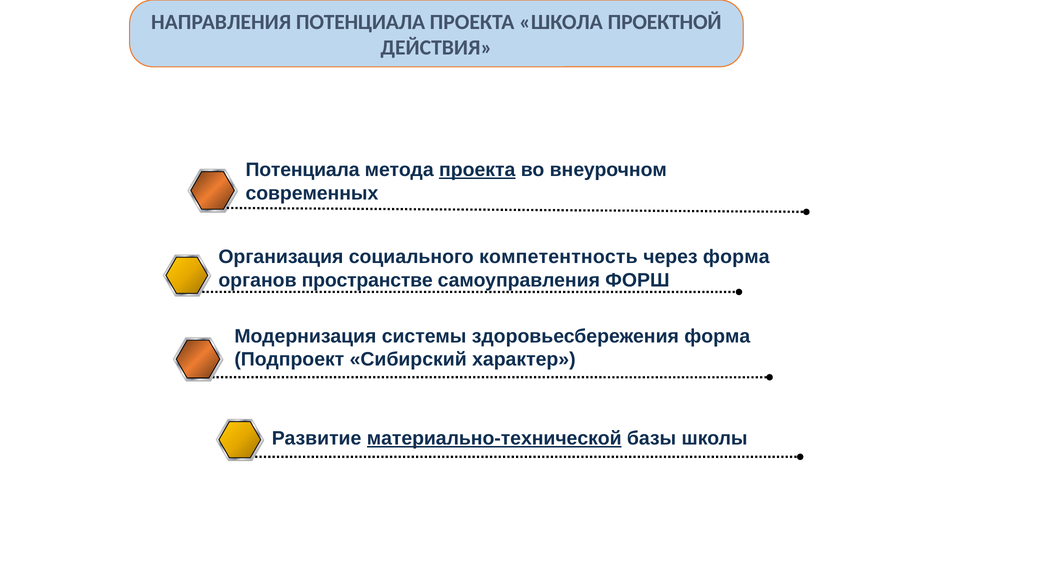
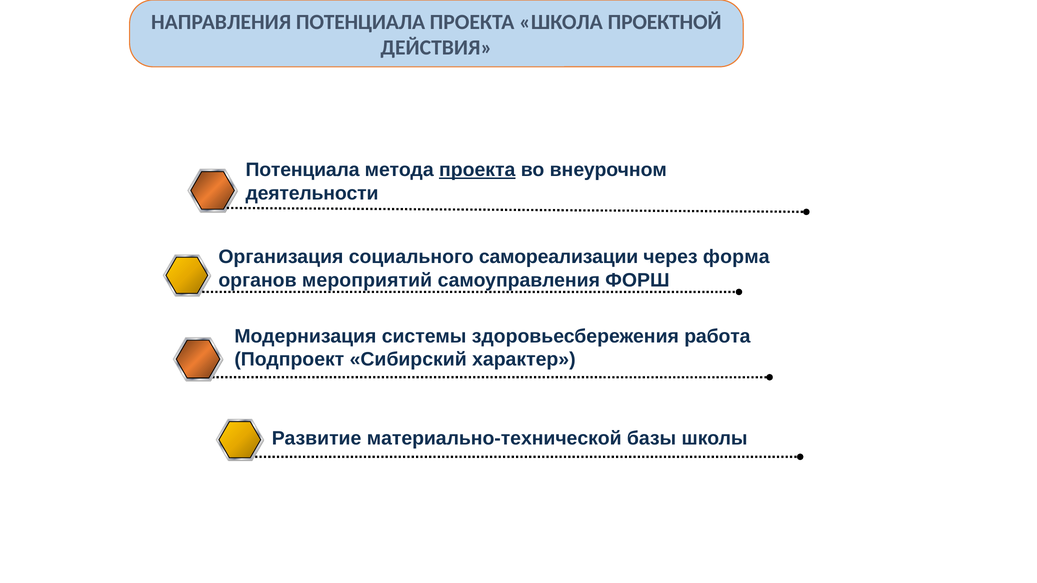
современных: современных -> деятельности (312, 193)
компетентность: компетентность -> самореализации (559, 257)
пространстве: пространстве -> мероприятий (367, 280)
здоровьесбережения форма: форма -> работа (717, 336)
материально-технической underline: present -> none (494, 439)
